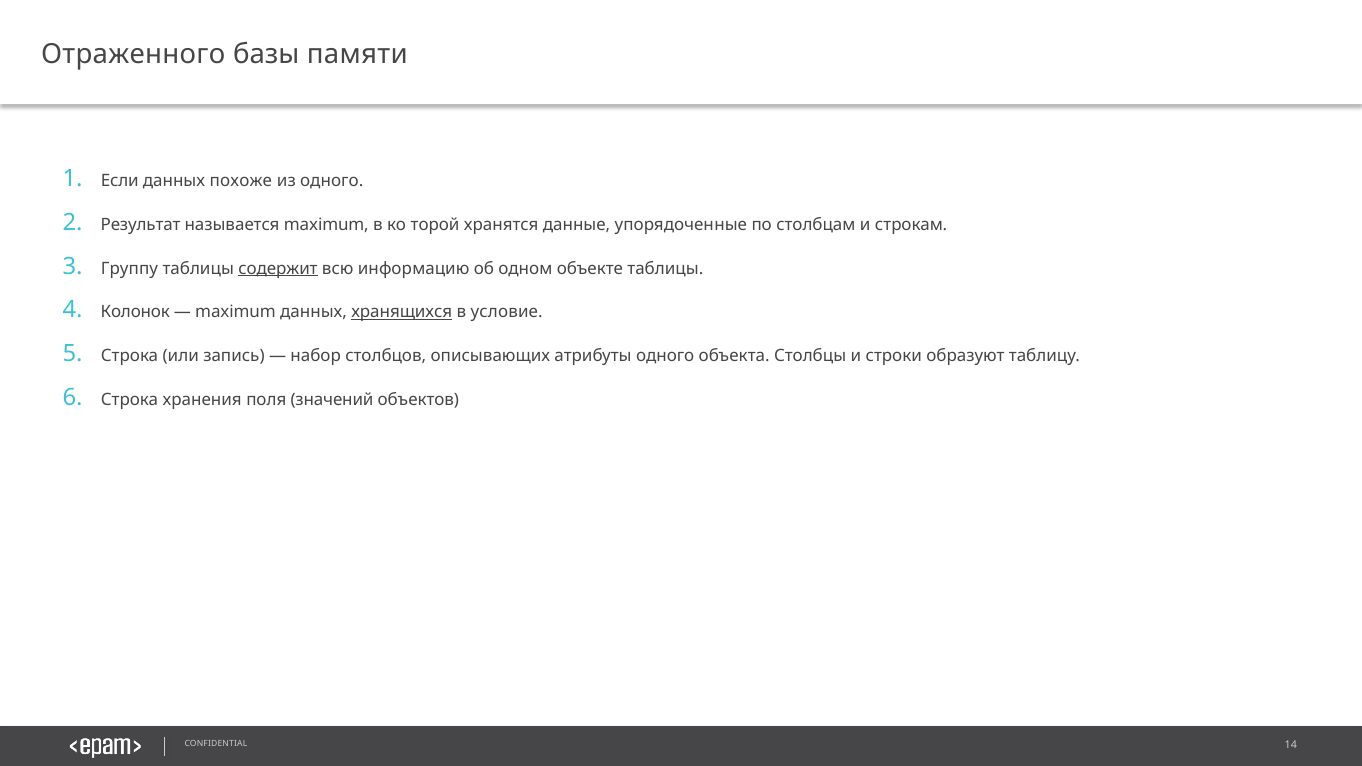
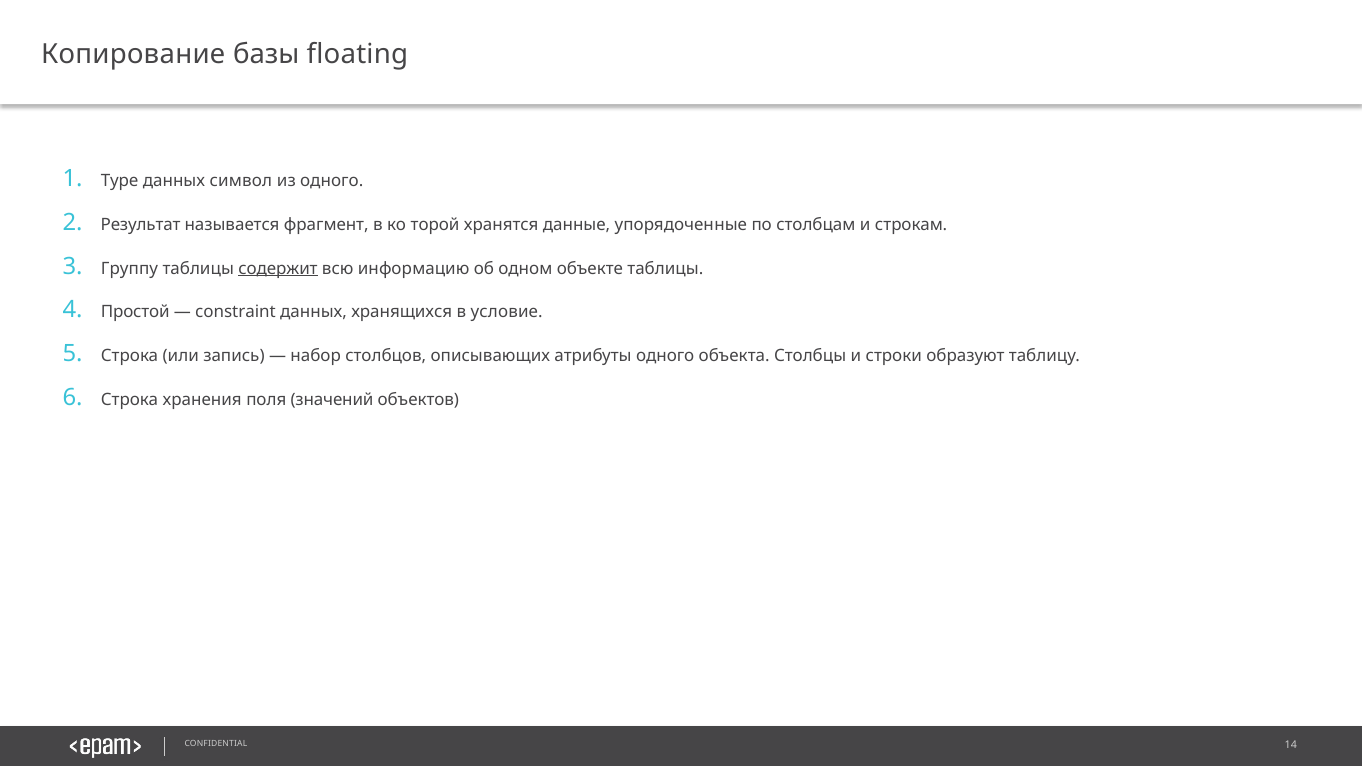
Отраженного: Отраженного -> Копирование (133, 54)
памяти: памяти -> floating (357, 54)
Если: Если -> Type (120, 181)
похоже: похоже -> символ (241, 181)
называется maximum: maximum -> фрагмент (326, 225)
Колонок: Колонок -> Простой (135, 312)
maximum: maximum -> constraint (235, 312)
хранящихся underline: present -> none (402, 312)
